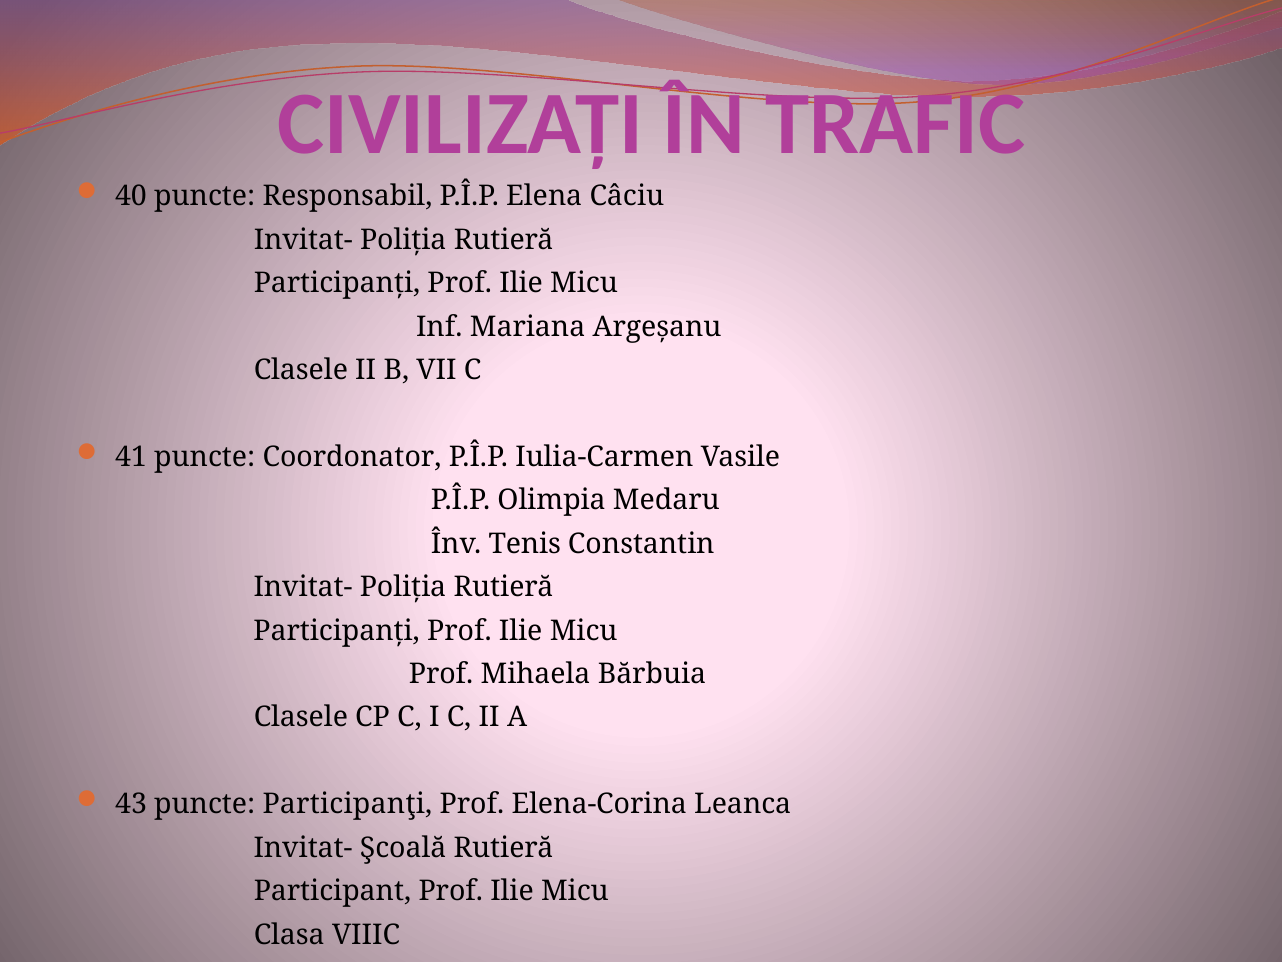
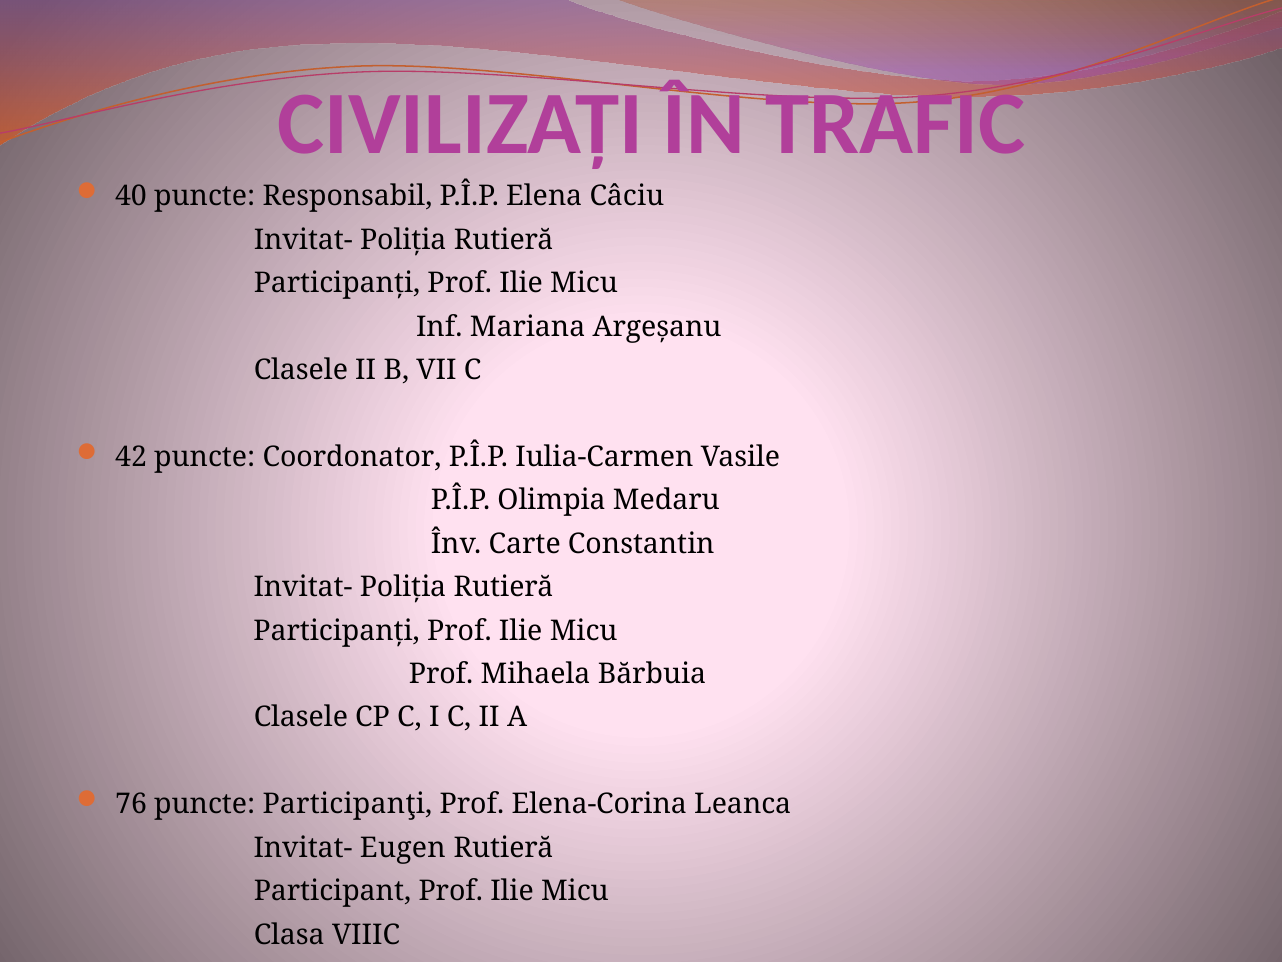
41: 41 -> 42 (131, 457)
Tenis: Tenis -> Carte (525, 544)
43: 43 -> 76 (131, 804)
Şcoală: Şcoală -> Eugen (403, 847)
